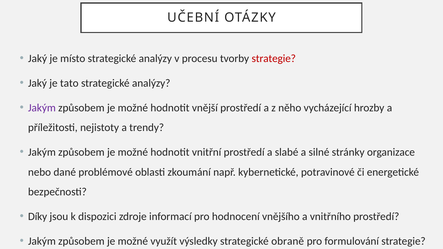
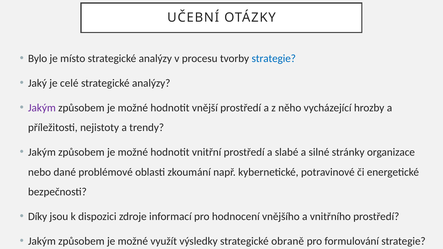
Jaký: Jaký -> Bylo (38, 59)
strategie colour: red -> blue (274, 59)
tato: tato -> celé (69, 83)
